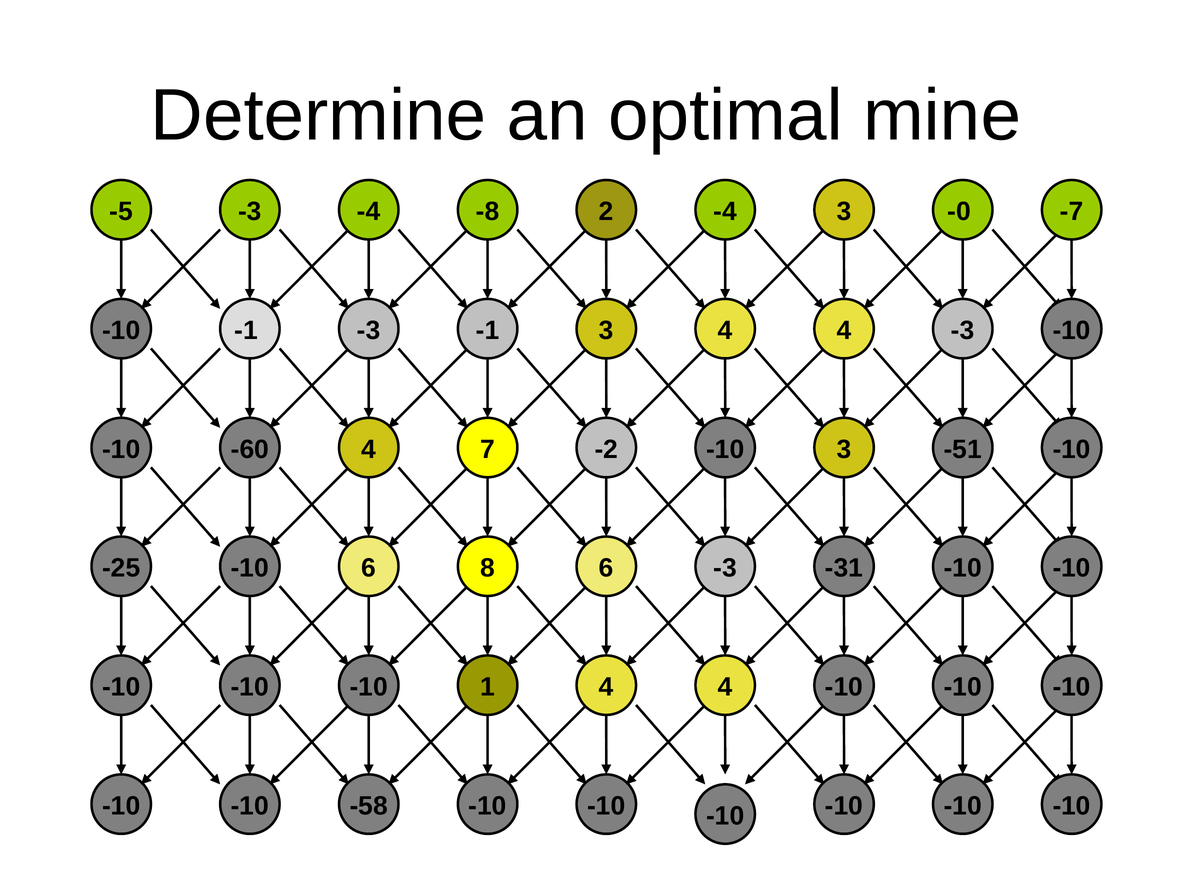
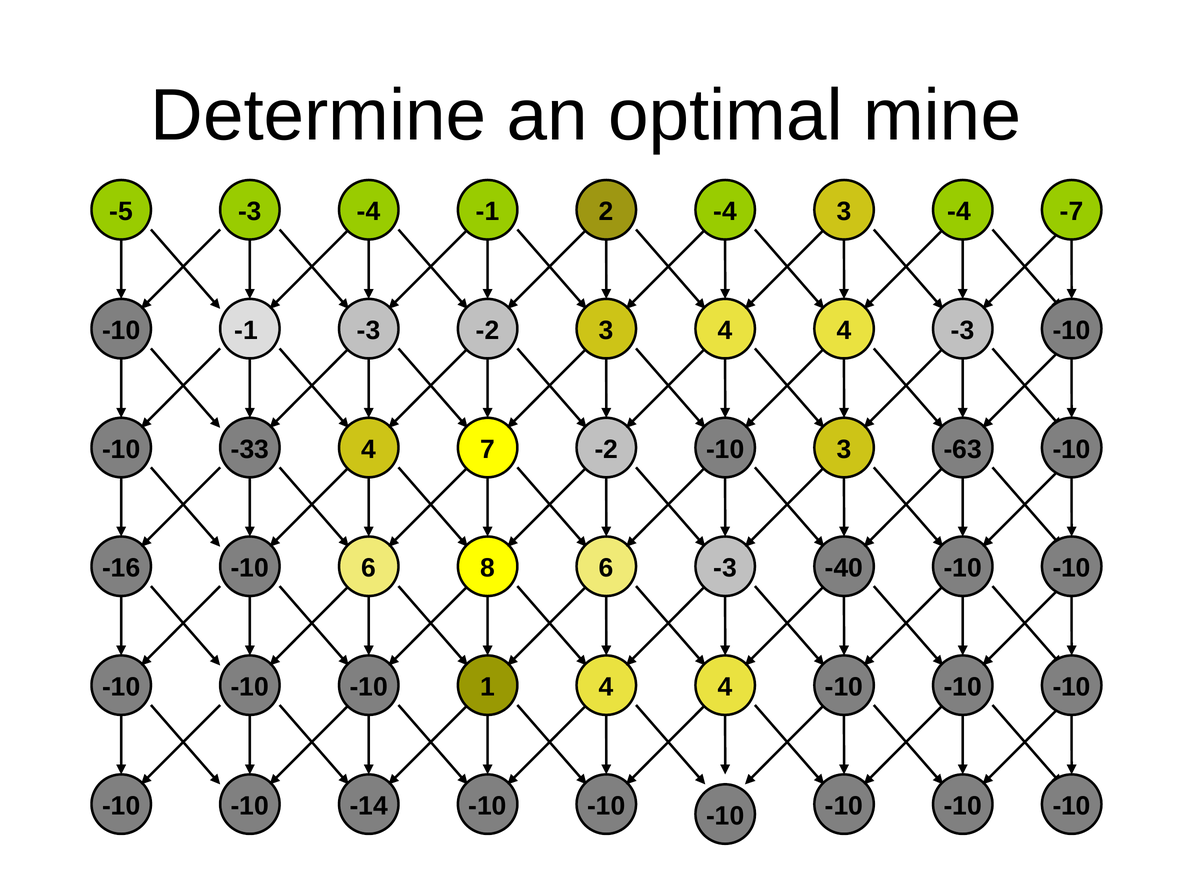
-8: -8 -> -1 (488, 211)
-0: -0 -> -4 (959, 211)
-1: -1 -> -2 (488, 330)
-60: -60 -> -33 (250, 449)
-51: -51 -> -63 (963, 449)
-25: -25 -> -16 (121, 568)
-31: -31 -> -40 (844, 568)
-58: -58 -> -14 (369, 806)
